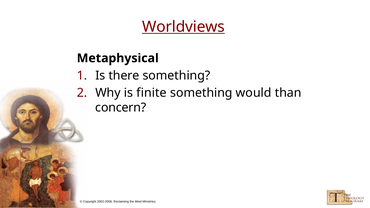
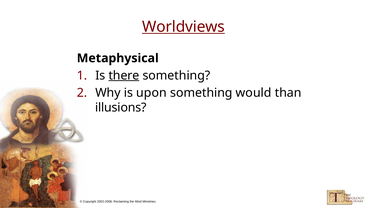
there underline: none -> present (124, 75)
finite: finite -> upon (152, 93)
concern: concern -> illusions (121, 108)
